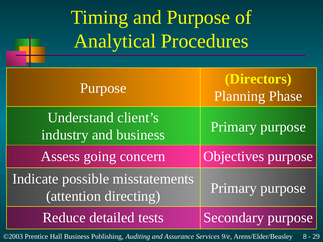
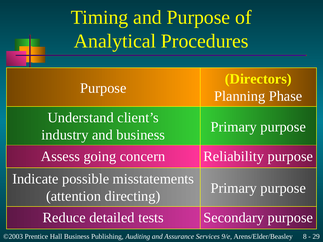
Objectives: Objectives -> Reliability (234, 157)
